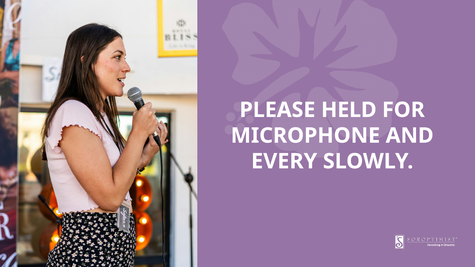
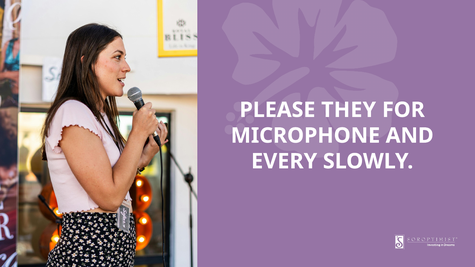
HELD: HELD -> THEY (349, 110)
